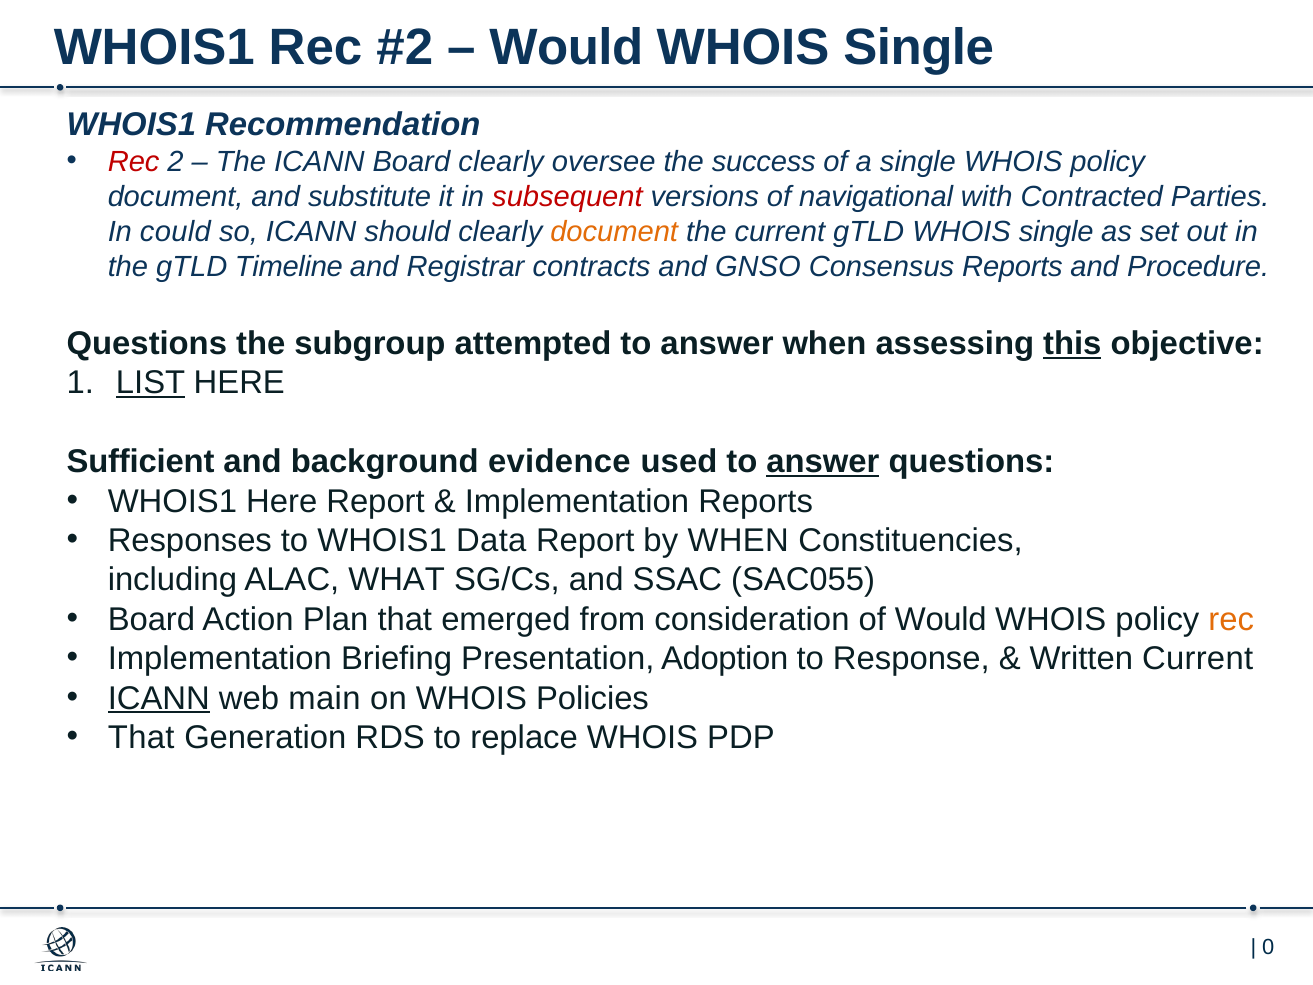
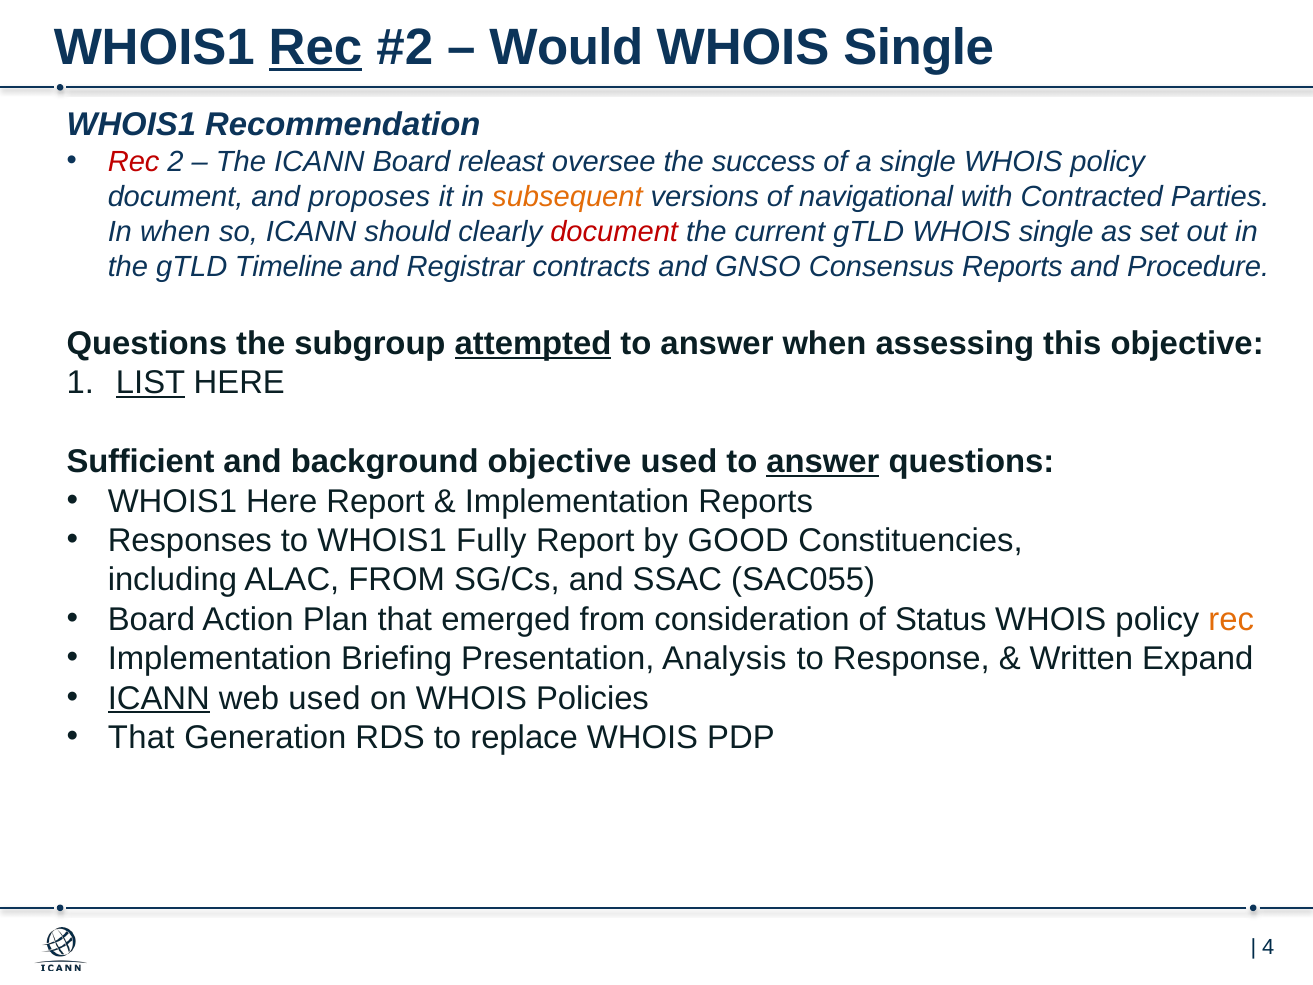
Rec underline: none -> present (316, 47)
Board clearly: clearly -> releast (501, 162)
substitute: substitute -> proposes (369, 197)
subsequent colour: red -> orange (567, 197)
In could: could -> when (175, 232)
document colour: orange -> red (614, 232)
attempted underline: none -> present (533, 344)
this underline: present -> none (1072, 344)
background evidence: evidence -> objective (559, 462)
Data: Data -> Fully (491, 541)
by WHEN: WHEN -> GOOD (738, 541)
ALAC WHAT: WHAT -> FROM (397, 580)
of Would: Would -> Status (941, 619)
Adoption: Adoption -> Analysis (724, 659)
Written Current: Current -> Expand (1198, 659)
web main: main -> used (324, 698)
0: 0 -> 4 (1268, 947)
